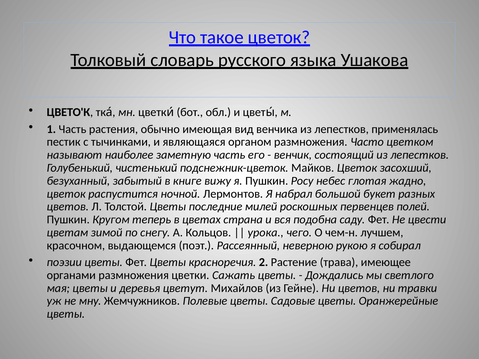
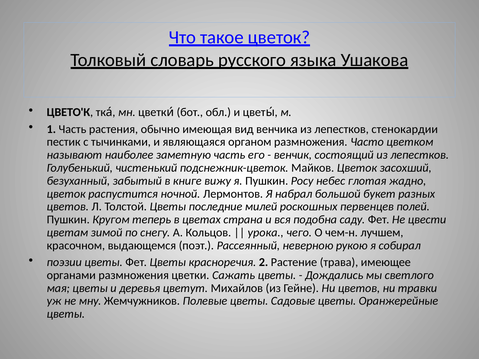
применялась: применялась -> стенокардии (405, 129)
